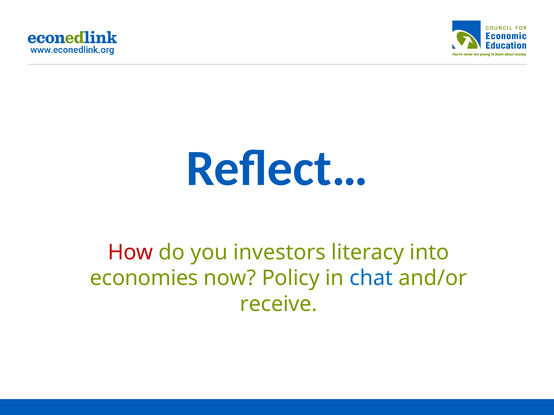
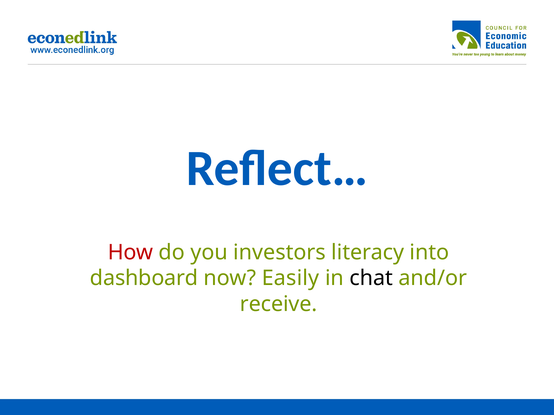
economies: economies -> dashboard (144, 279)
Policy: Policy -> Easily (291, 279)
chat colour: blue -> black (371, 279)
